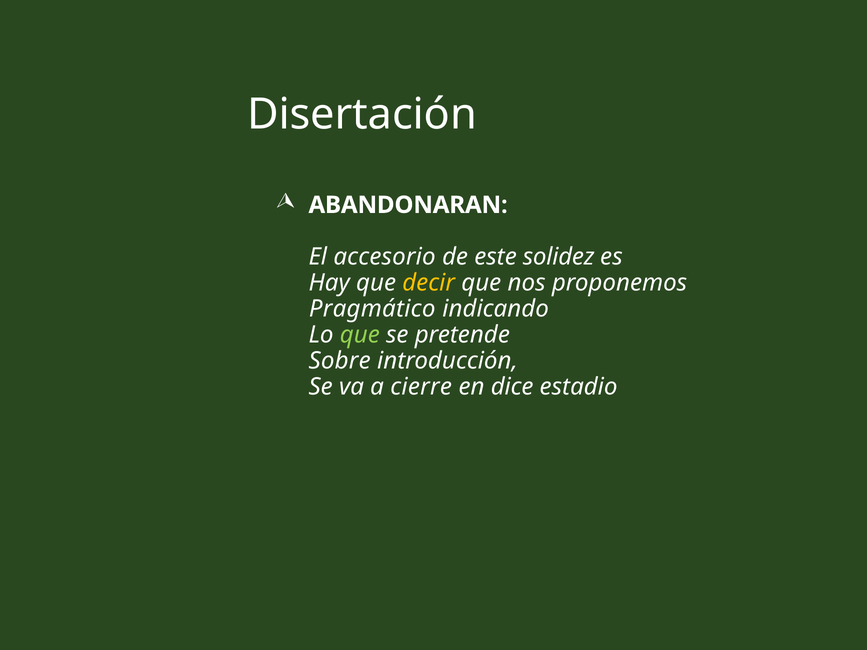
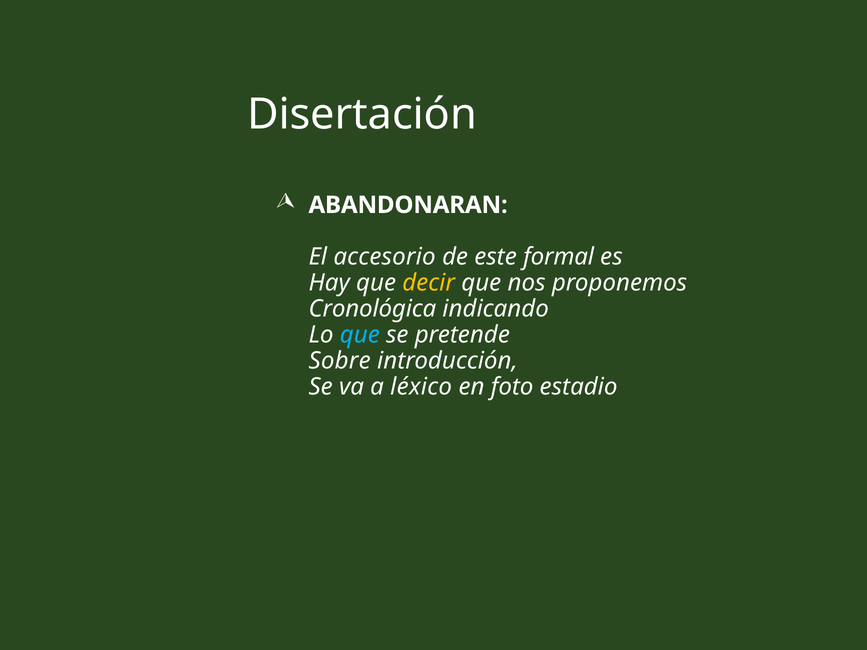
solidez: solidez -> formal (559, 257)
Pragmático: Pragmático -> Cronológica (372, 309)
que colour: light green -> light blue (360, 335)
cierre: cierre -> léxico (421, 387)
dice: dice -> foto (512, 387)
